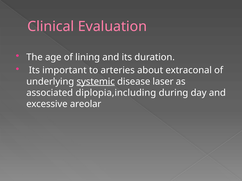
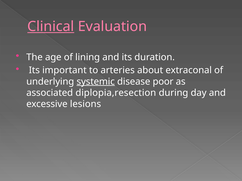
Clinical underline: none -> present (51, 27)
laser: laser -> poor (163, 82)
diplopia,including: diplopia,including -> diplopia,resection (116, 93)
areolar: areolar -> lesions (86, 104)
